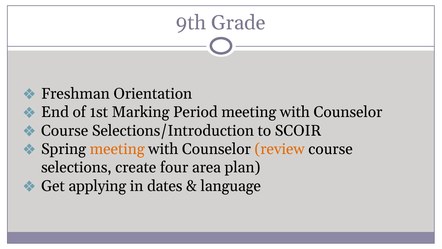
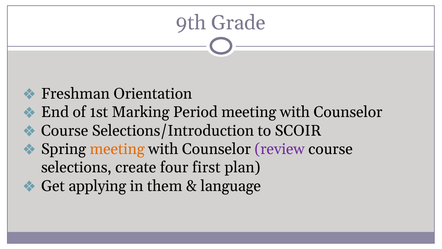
review colour: orange -> purple (280, 149)
area: area -> first (206, 167)
dates: dates -> them (165, 186)
